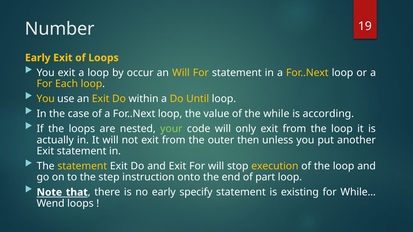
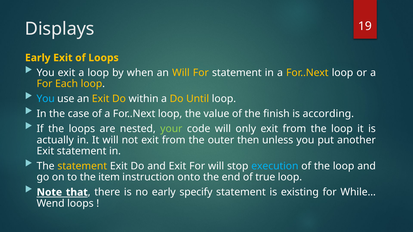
Number: Number -> Displays (60, 29)
occur: occur -> when (140, 73)
You colour: yellow -> light blue (46, 99)
while: while -> finish (276, 114)
execution colour: yellow -> light blue (275, 166)
step: step -> item (109, 177)
part: part -> true (265, 177)
